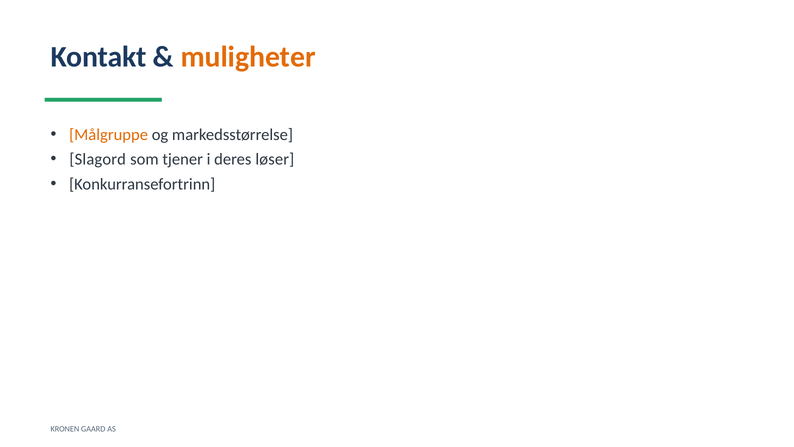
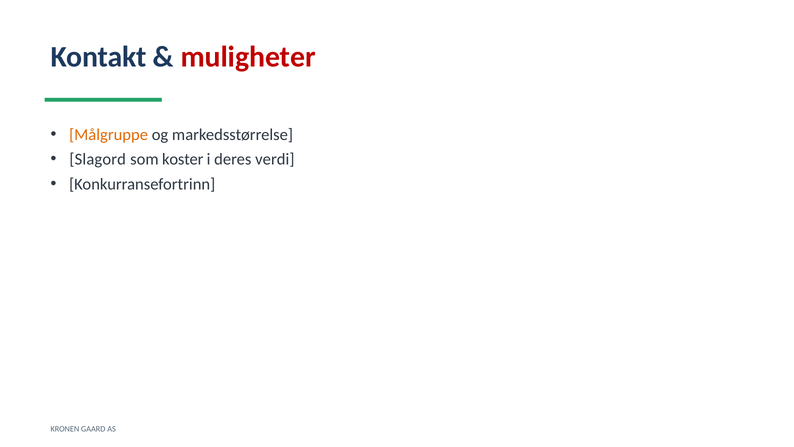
muligheter colour: orange -> red (248, 57)
tjener: tjener -> koster (183, 159)
løser: løser -> verdi (275, 159)
